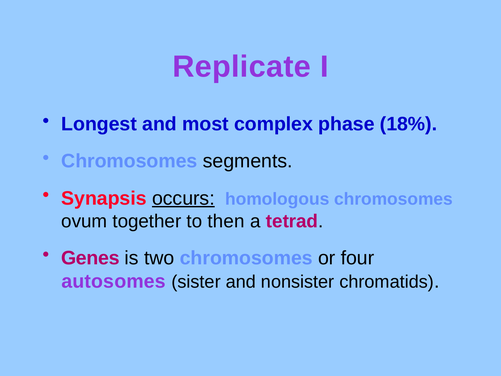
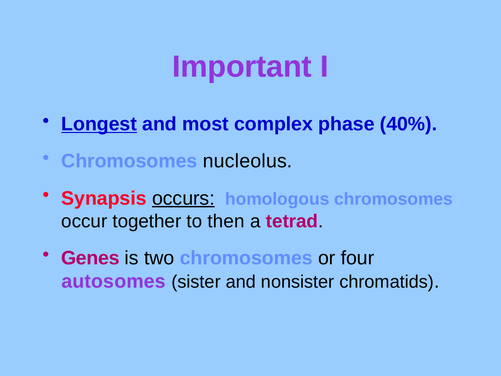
Replicate: Replicate -> Important (242, 67)
Longest underline: none -> present (99, 124)
18%: 18% -> 40% (409, 124)
segments: segments -> nucleolus (248, 161)
ovum: ovum -> occur (84, 221)
